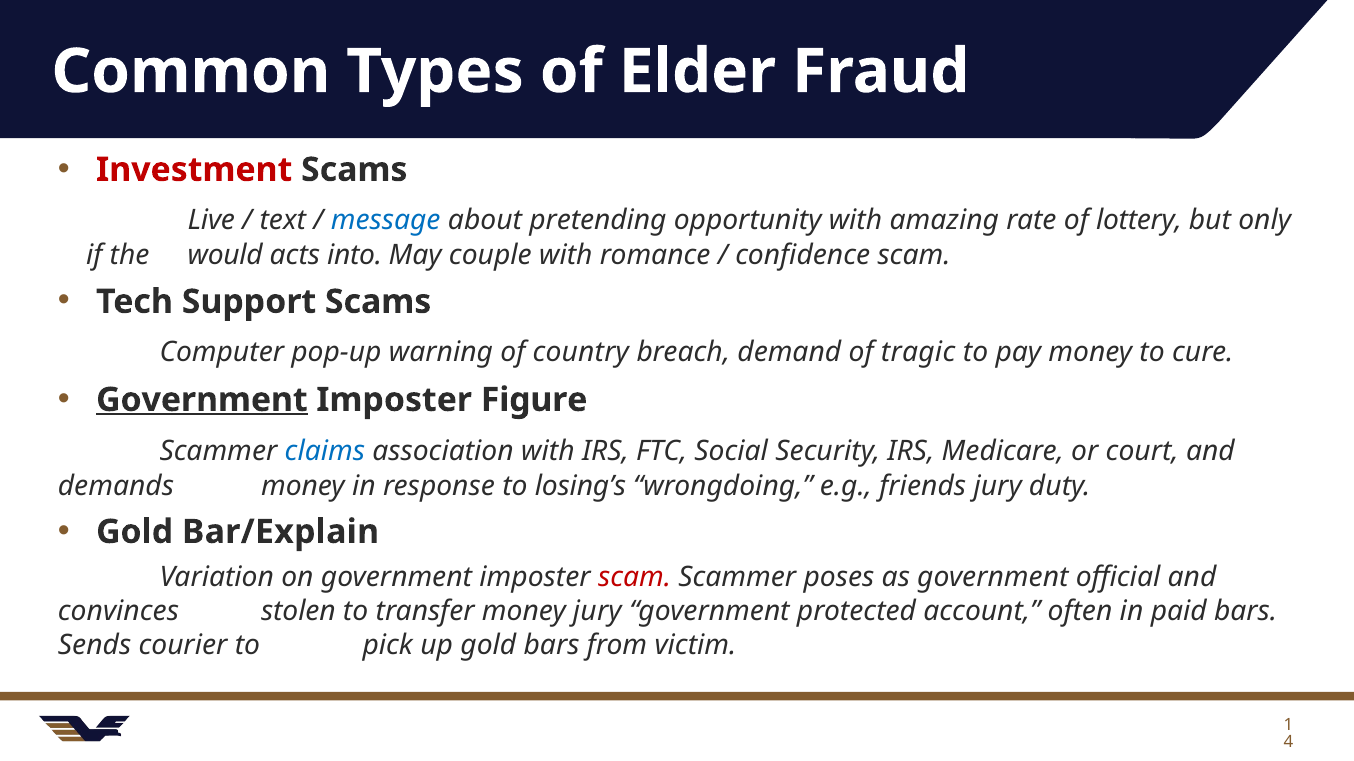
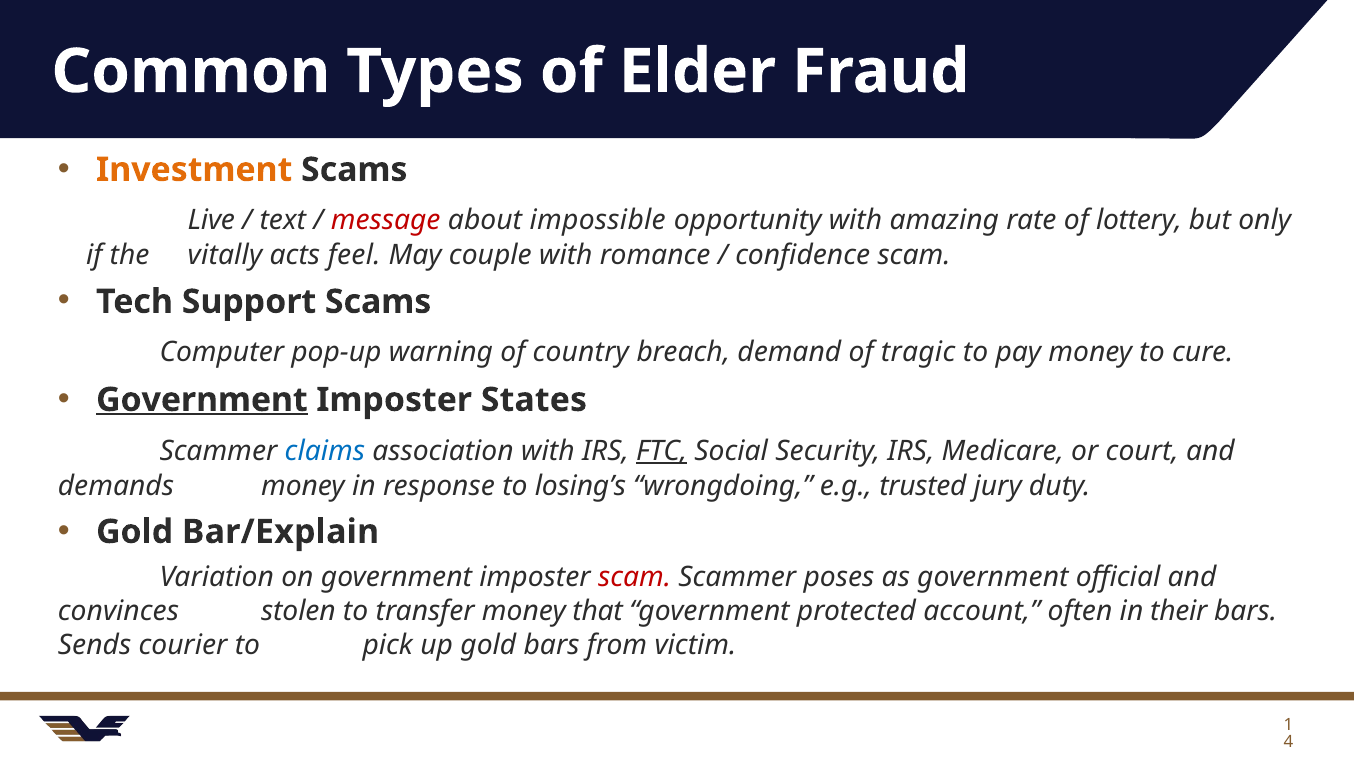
Investment colour: red -> orange (194, 170)
message colour: blue -> red (386, 221)
pretending: pretending -> impossible (598, 221)
would: would -> vitally (225, 256)
into: into -> feel (354, 256)
Figure: Figure -> States (534, 400)
FTC underline: none -> present (662, 451)
friends: friends -> trusted (923, 486)
money jury: jury -> that (598, 611)
paid: paid -> their (1179, 611)
